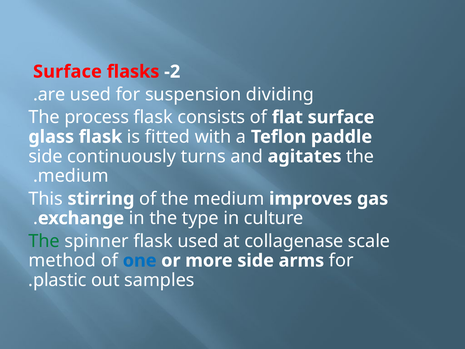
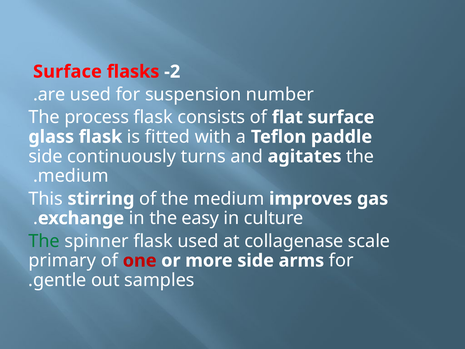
dividing: dividing -> number (280, 94)
type: type -> easy (200, 218)
method: method -> primary (62, 260)
one colour: blue -> red (140, 260)
plastic: plastic -> gentle (60, 280)
